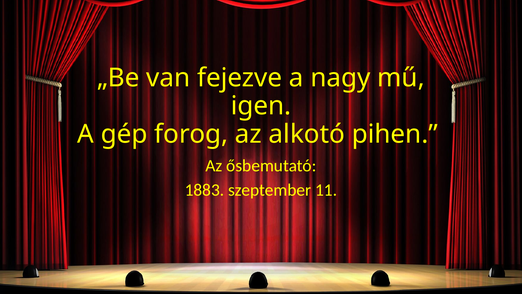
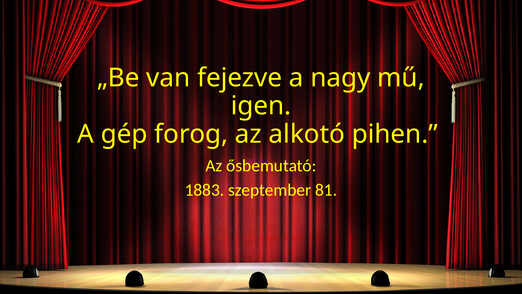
11: 11 -> 81 (326, 190)
